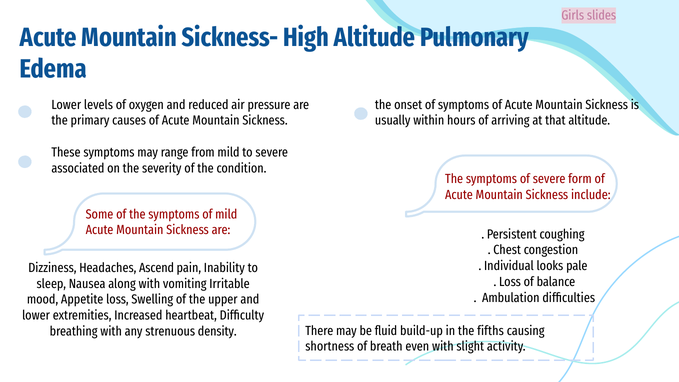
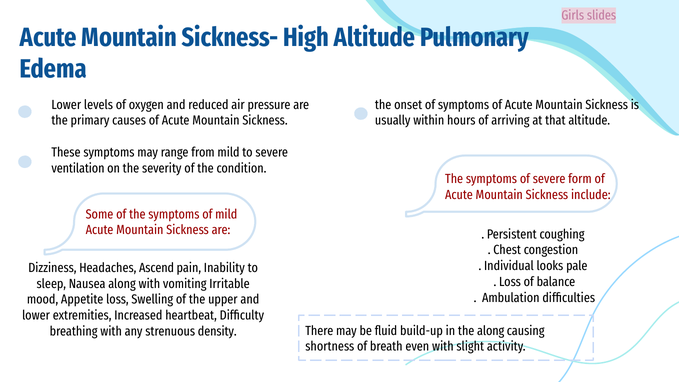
associated: associated -> ventilation (78, 168)
the fifths: fifths -> along (491, 331)
